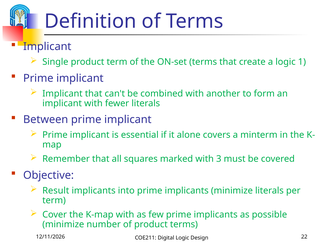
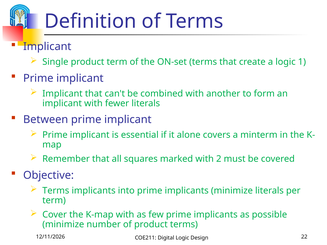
3: 3 -> 2 (219, 159)
Result: Result -> Terms (56, 191)
